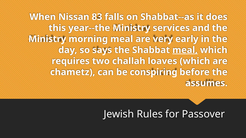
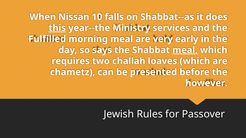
83: 83 -> 10 (97, 17)
this underline: none -> present (57, 28)
Ministry: Ministry -> Fulfilled (47, 39)
conspiring: conspiring -> presented (154, 72)
assumes: assumes -> however (206, 83)
